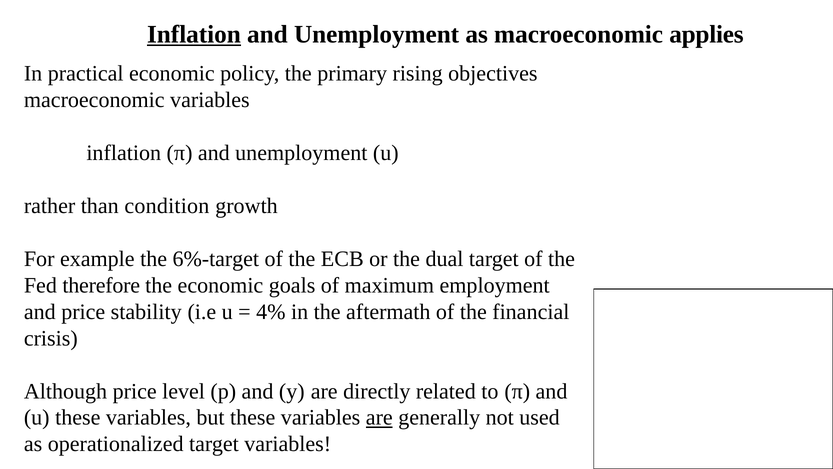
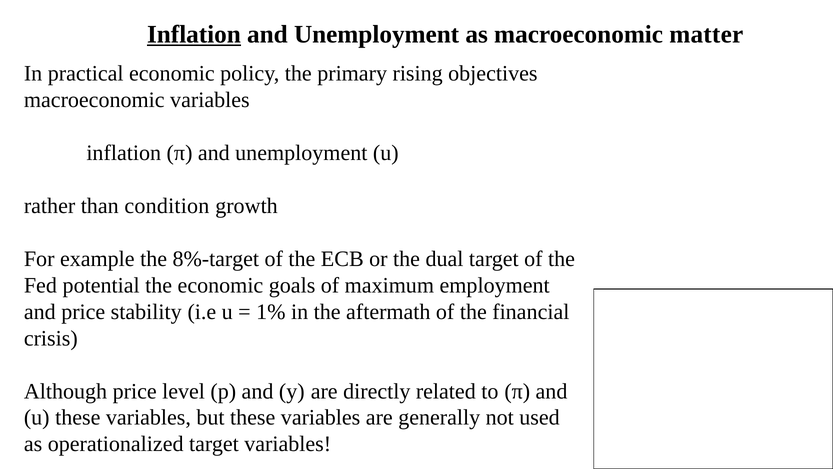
applies: applies -> matter (706, 34)
6%-target: 6%-target -> 8%-target (216, 259)
therefore: therefore -> potential (101, 285)
4%: 4% -> 1% (271, 312)
are underline: present -> none (379, 417)
